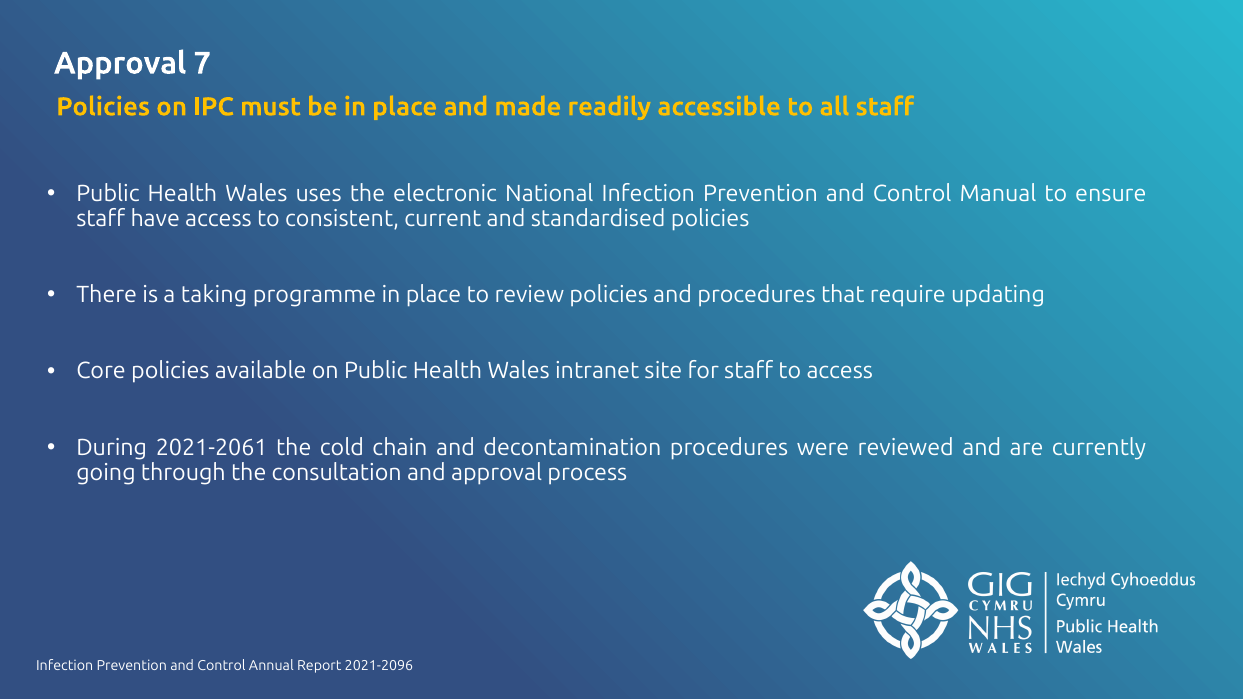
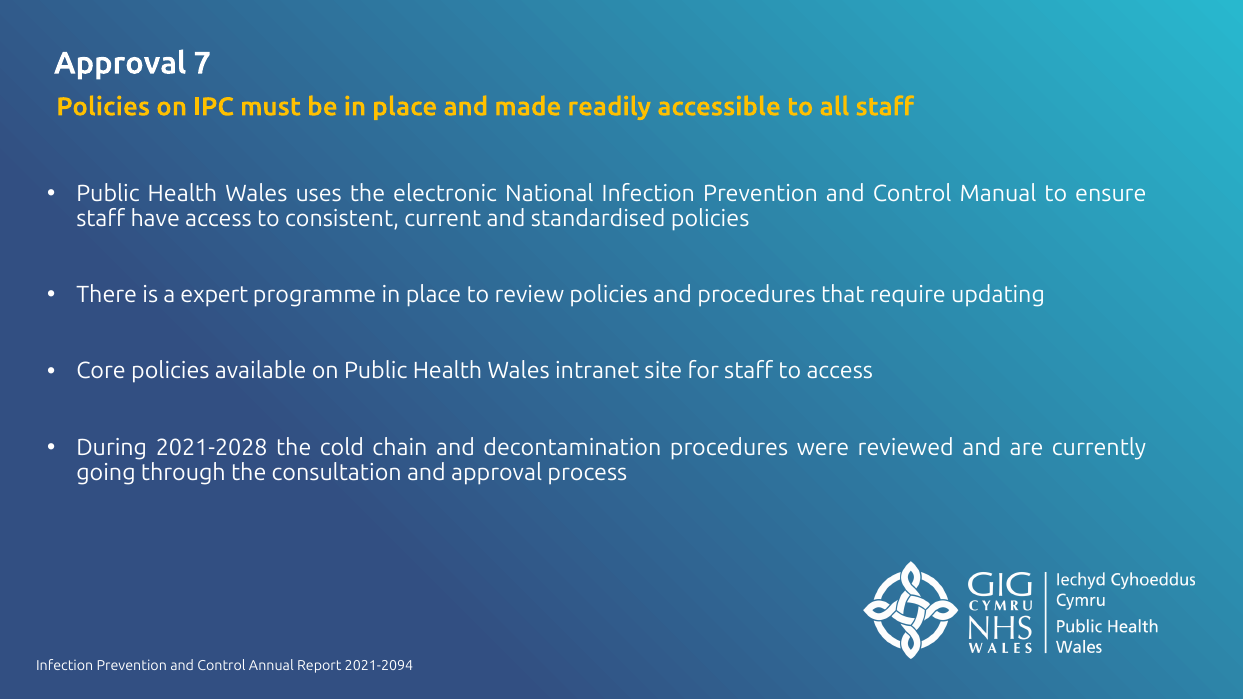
taking: taking -> expert (214, 295)
2021-2061: 2021-2061 -> 2021-2028 (212, 448)
2021-2096: 2021-2096 -> 2021-2094 (379, 666)
